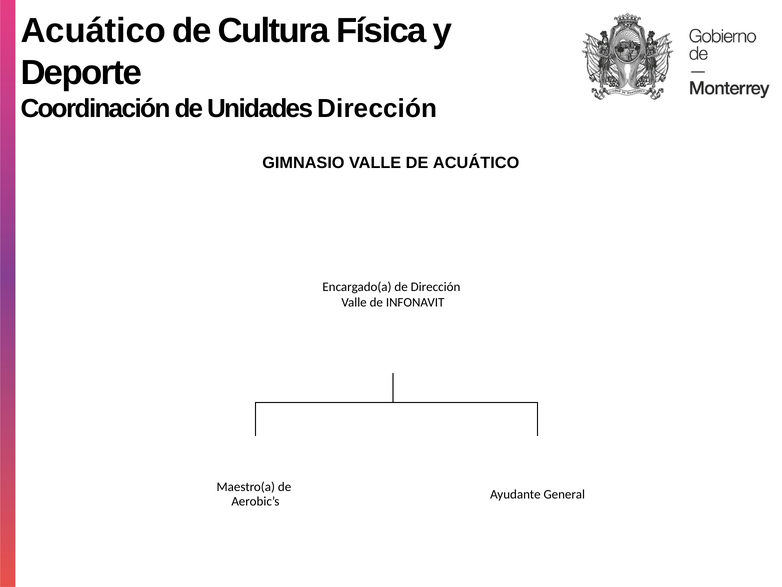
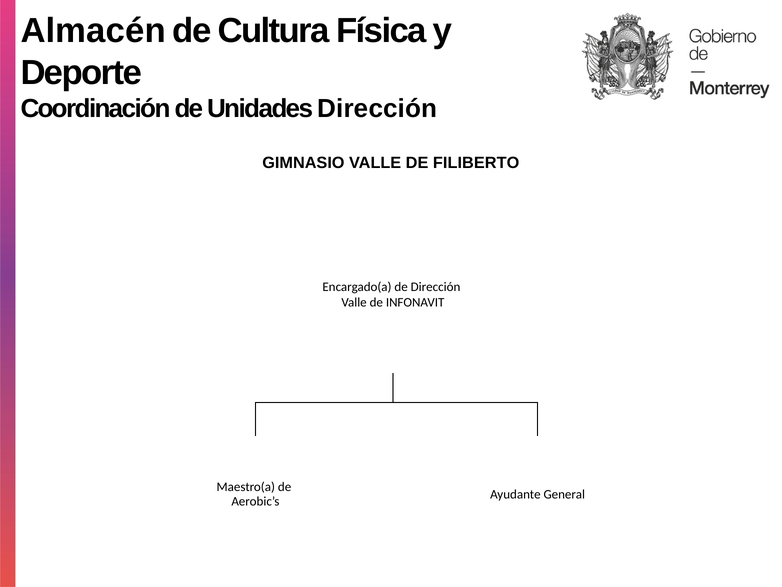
Acuático: Acuático -> Almacén (93, 31)
DE ACUÁTICO: ACUÁTICO -> FILIBERTO (476, 163)
